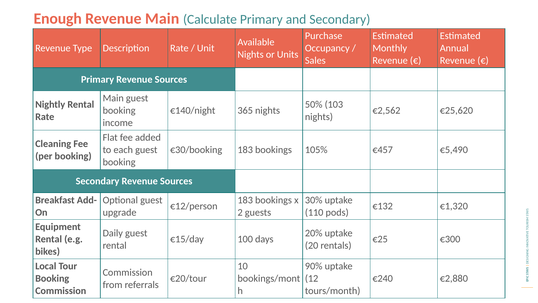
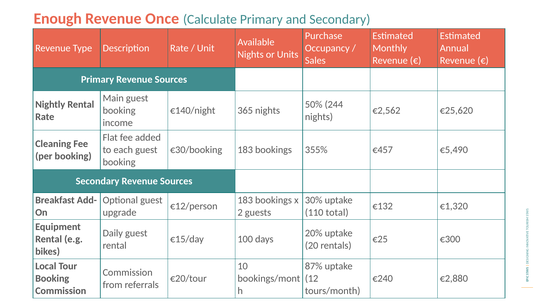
Revenue Main: Main -> Once (162, 19)
103: 103 -> 244 (334, 104)
105%: 105% -> 355% (316, 150)
pods: pods -> total (337, 212)
90%: 90% -> 87% (314, 266)
